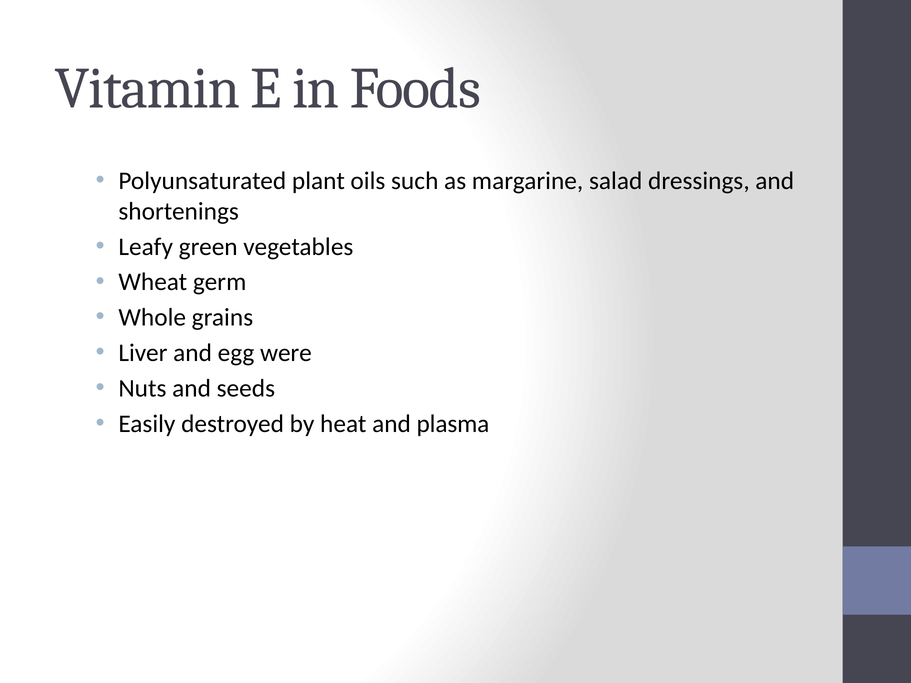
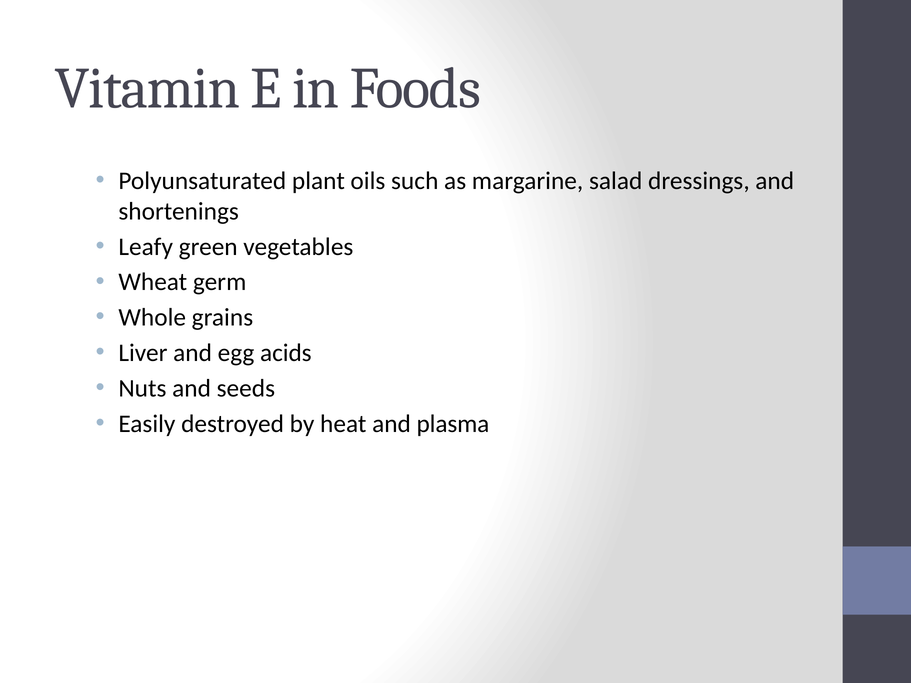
were: were -> acids (286, 353)
